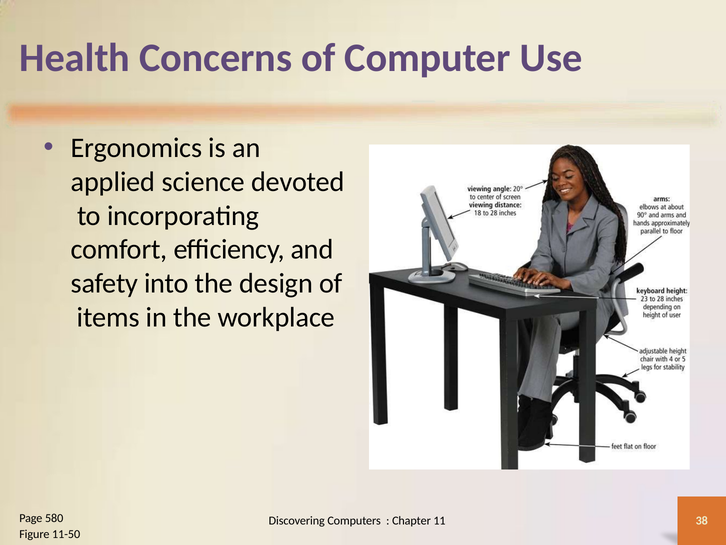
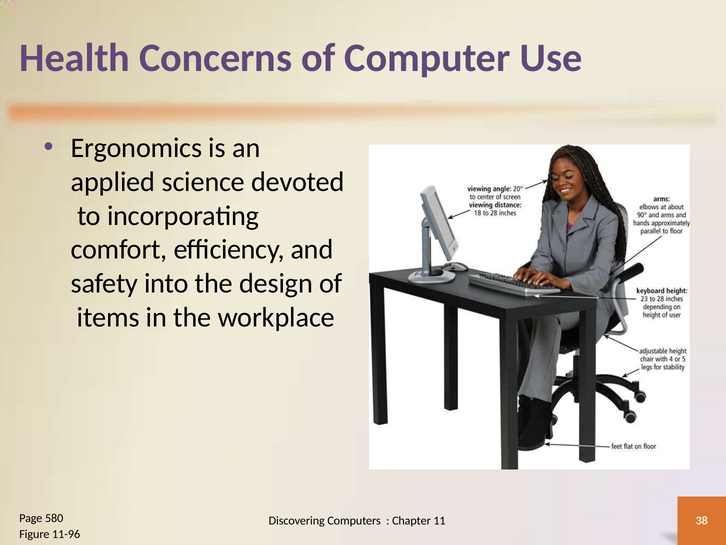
11-50: 11-50 -> 11-96 (66, 534)
